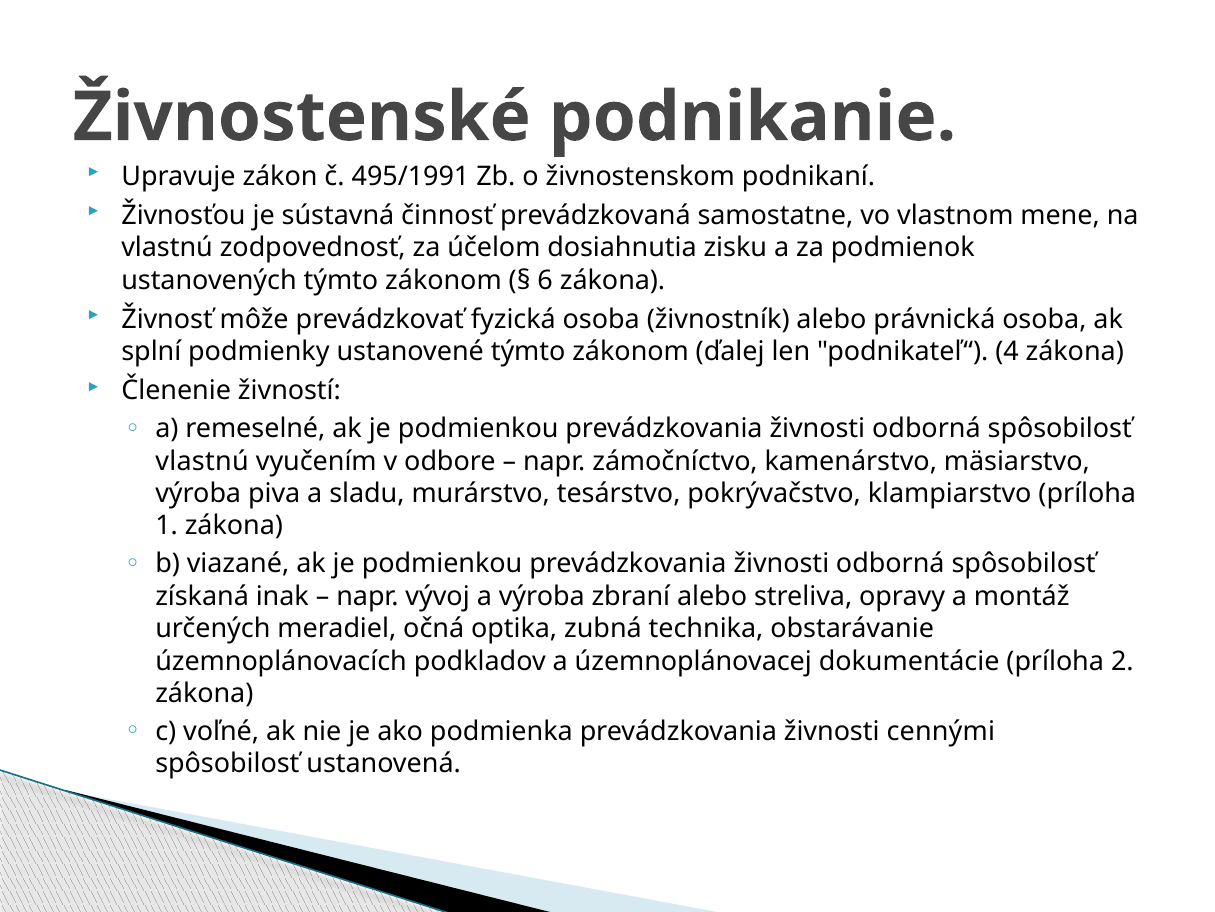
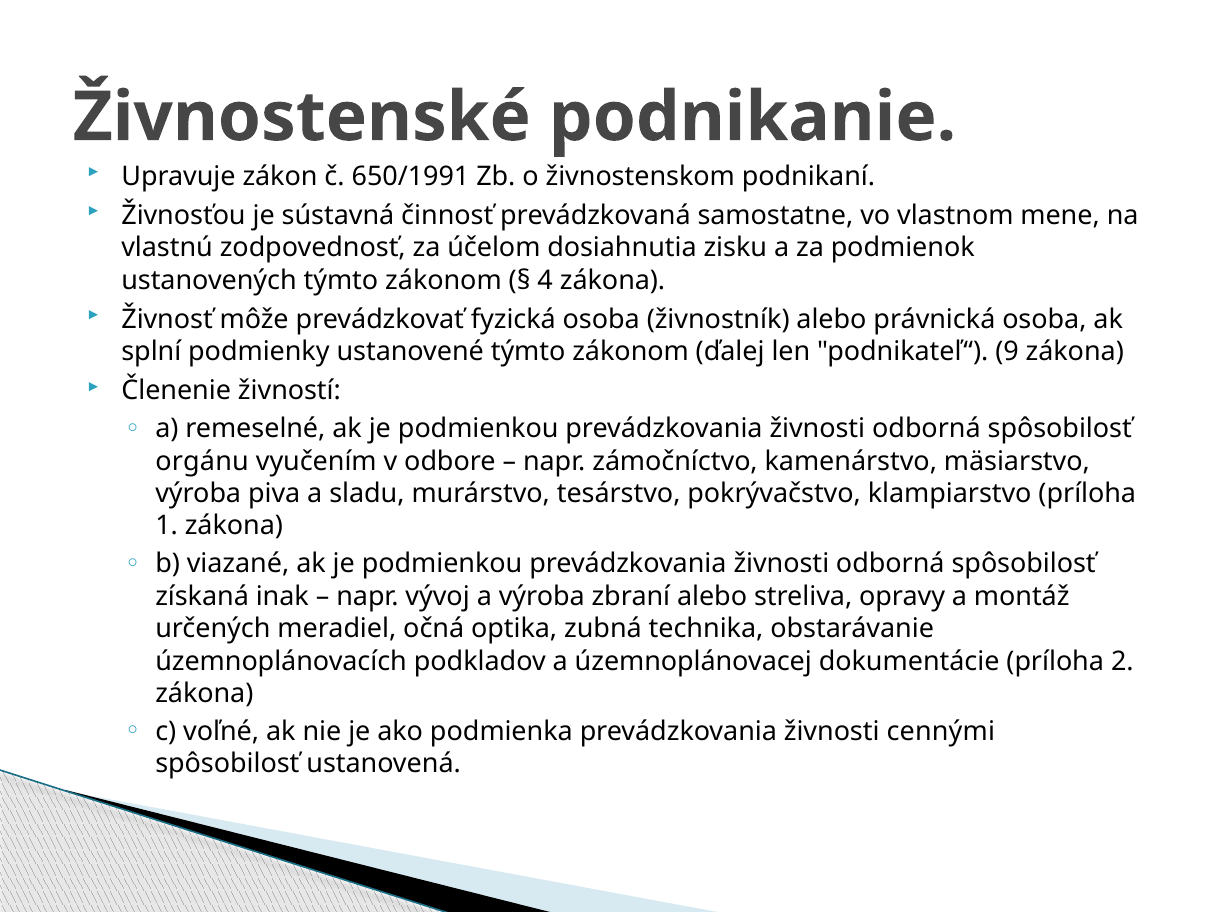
495/1991: 495/1991 -> 650/1991 (411, 176)
6: 6 -> 4 (545, 280)
4: 4 -> 9 (1007, 351)
vlastnú: vlastnú -> orgánu (202, 461)
